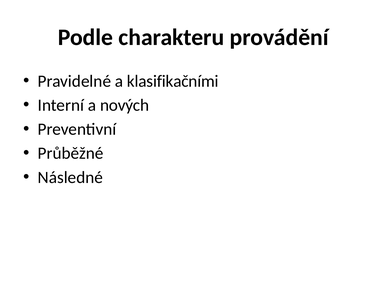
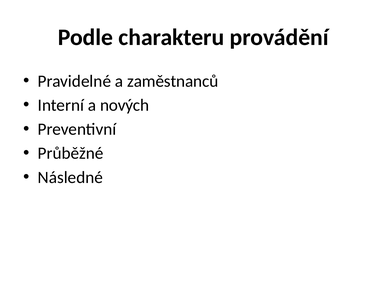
klasifikačními: klasifikačními -> zaměstnanců (173, 81)
